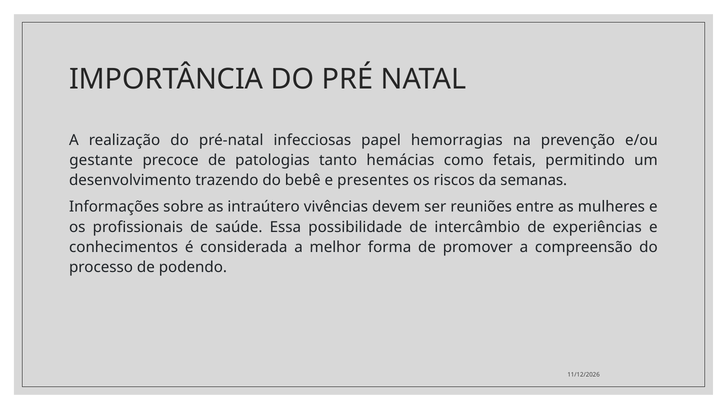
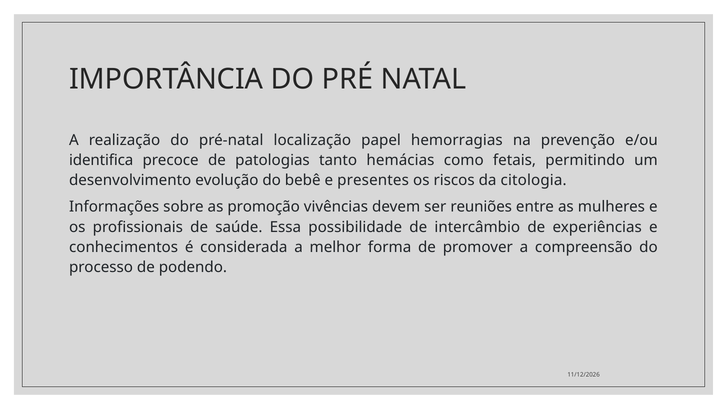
infecciosas: infecciosas -> localização (312, 140)
gestante: gestante -> identifica (101, 160)
trazendo: trazendo -> evolução (227, 180)
semanas: semanas -> citologia (534, 180)
intraútero: intraútero -> promoção (264, 207)
